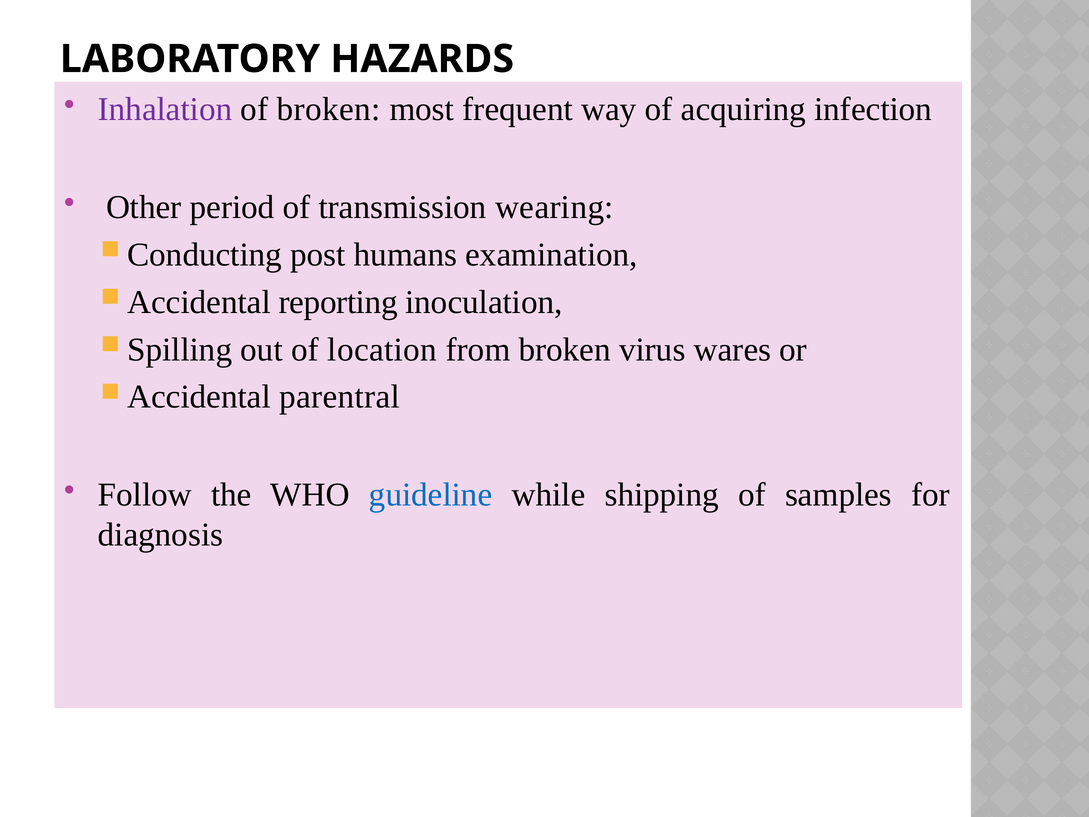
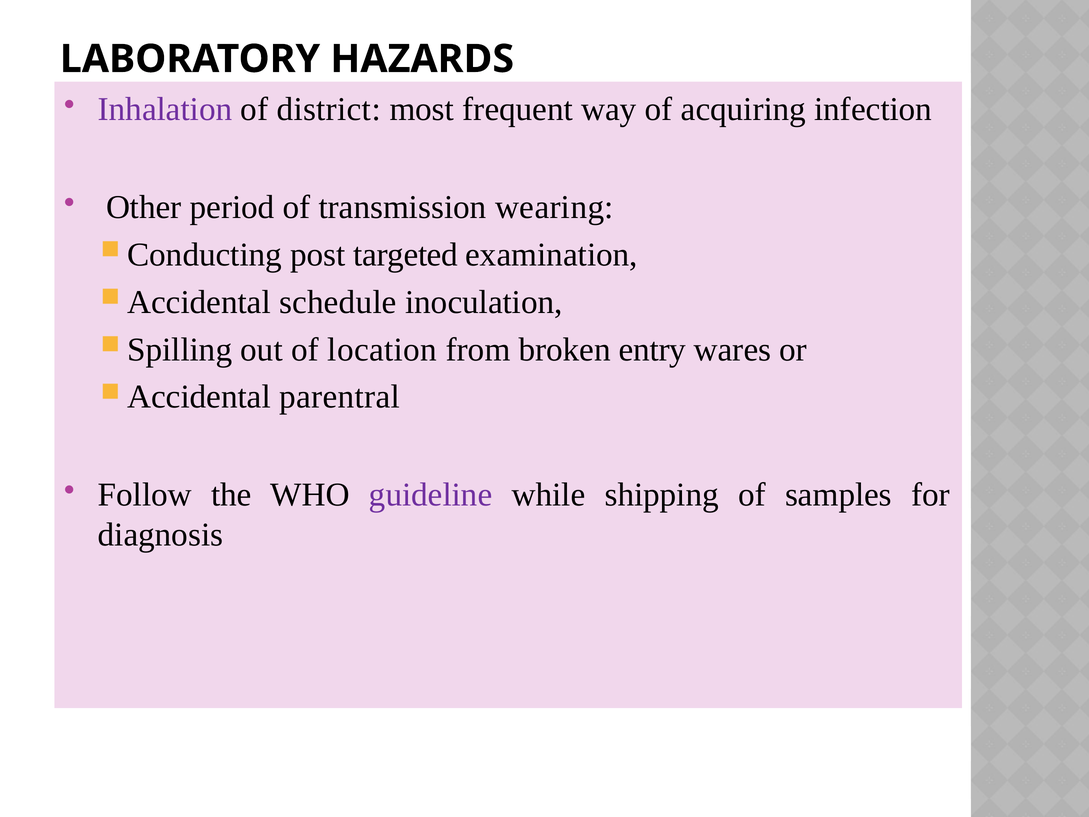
of broken: broken -> district (329, 109)
humans: humans -> targeted (406, 255)
reporting: reporting -> schedule (338, 302)
virus: virus -> entry (652, 349)
guideline colour: blue -> purple (431, 495)
